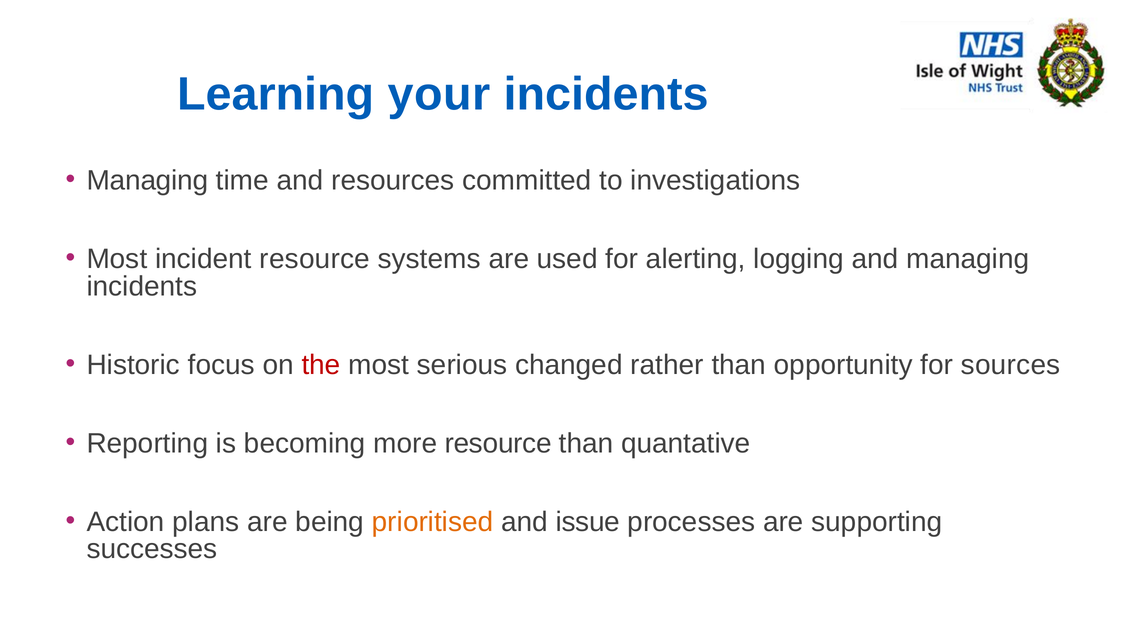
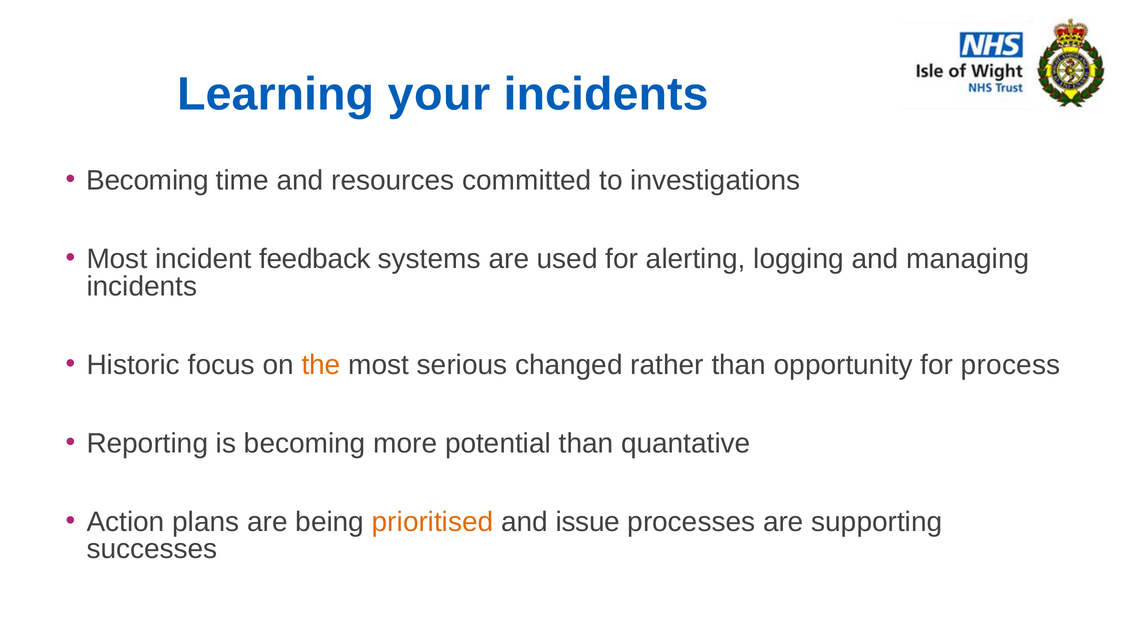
Managing: Managing -> Becoming (148, 181)
incident resource: resource -> feedback (315, 259)
the colour: red -> orange (321, 365)
sources: sources -> process (1011, 365)
more resource: resource -> potential (498, 443)
